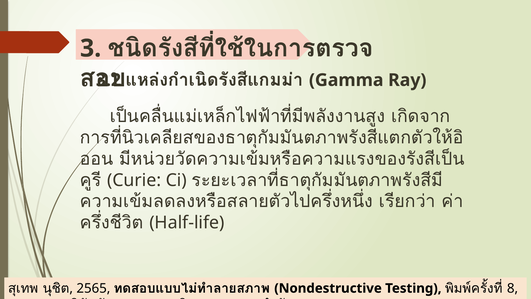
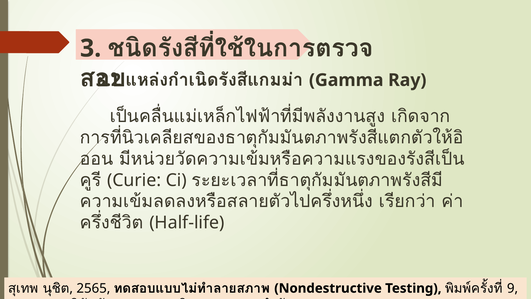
8: 8 -> 9 (513, 288)
